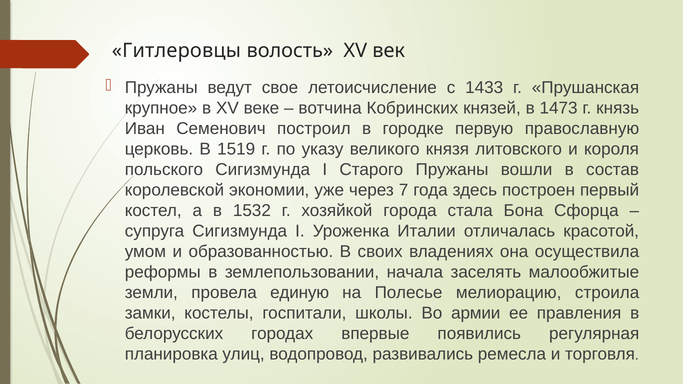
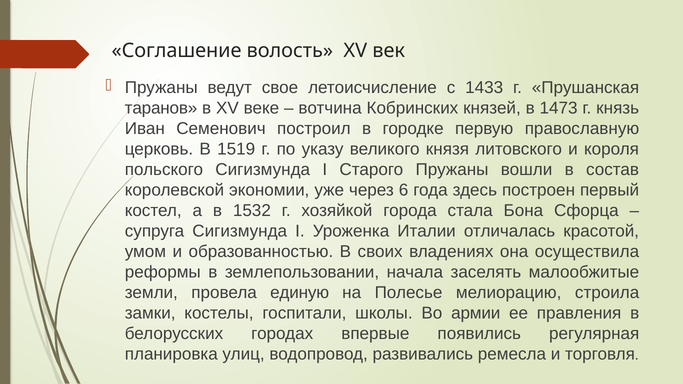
Гитлеровцы: Гитлеровцы -> Соглашение (177, 51)
крупное: крупное -> таранов (161, 108)
7: 7 -> 6 (404, 190)
